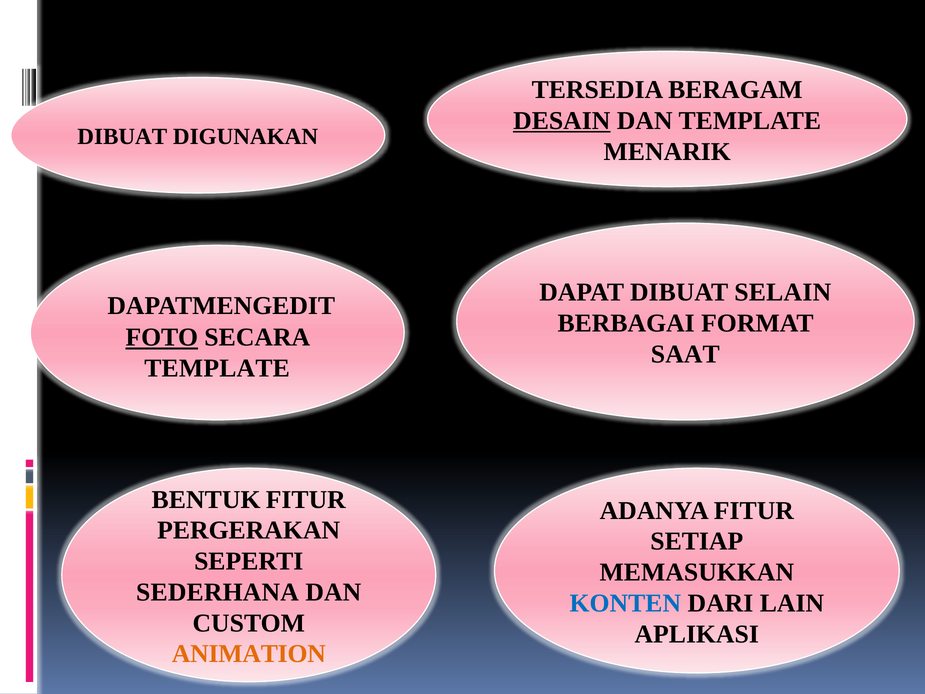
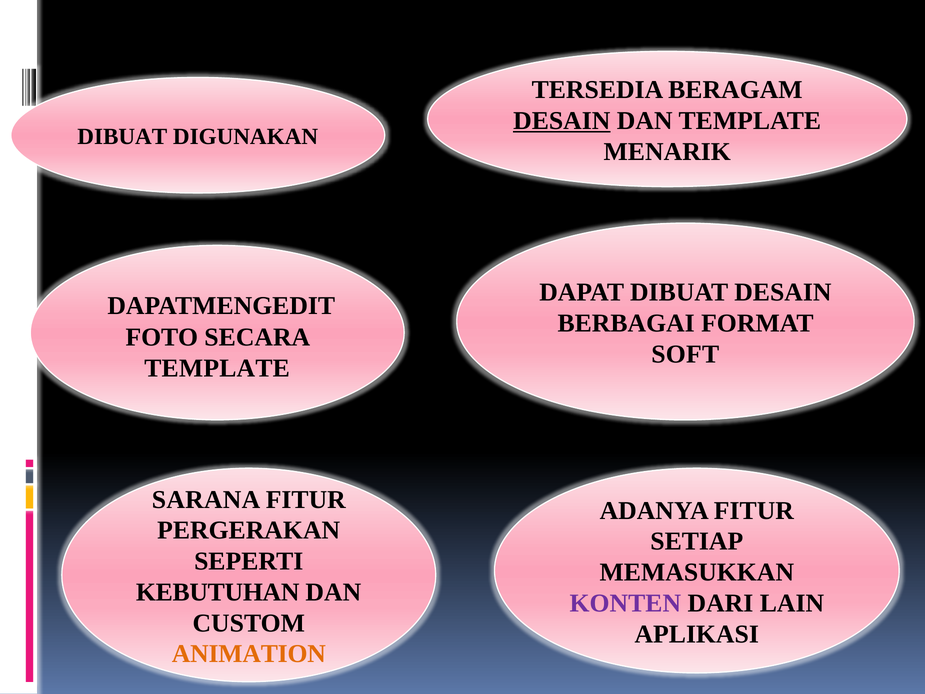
DIBUAT SELAIN: SELAIN -> DESAIN (783, 292)
FOTO underline: present -> none (162, 337)
SAAT: SAAT -> SOFT (685, 354)
BENTUK: BENTUK -> SARANA (206, 499)
SEDERHANA: SEDERHANA -> KEBUTUHAN (218, 592)
KONTEN colour: blue -> purple (625, 603)
